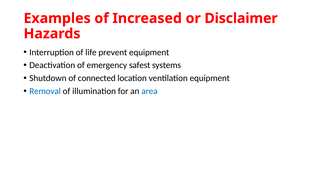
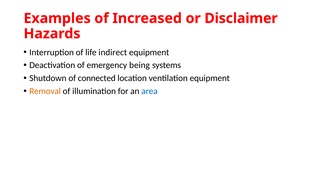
prevent: prevent -> indirect (113, 52)
safest: safest -> being (140, 65)
Removal colour: blue -> orange (45, 91)
